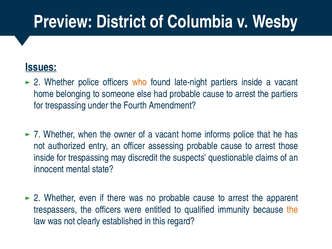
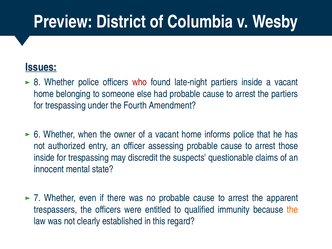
2: 2 -> 8 (37, 82)
who colour: orange -> red (140, 82)
7: 7 -> 6 (37, 134)
2: 2 -> 7 (37, 198)
